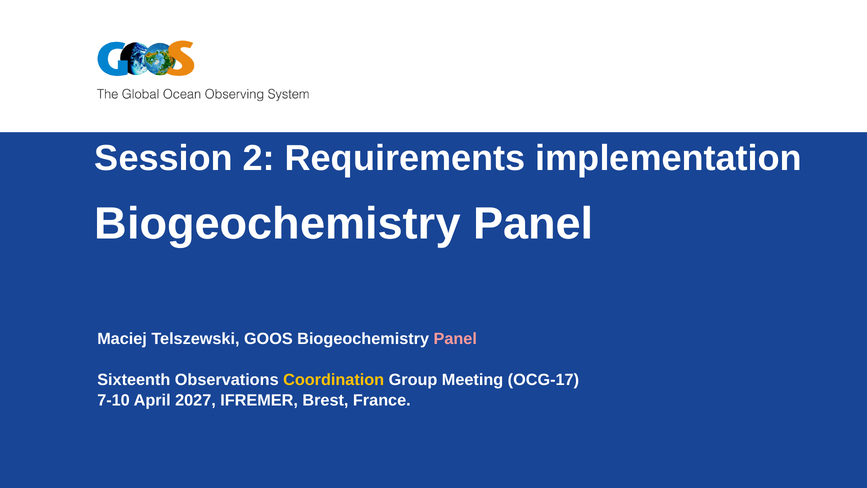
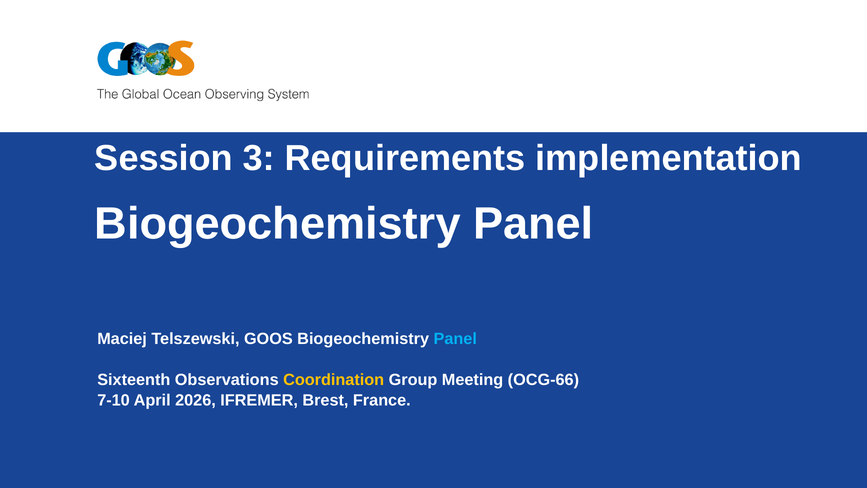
2: 2 -> 3 (259, 158)
Panel colour: pink -> light blue (455, 339)
OCG-17: OCG-17 -> OCG-66 (543, 380)
2027: 2027 -> 2026 (195, 400)
